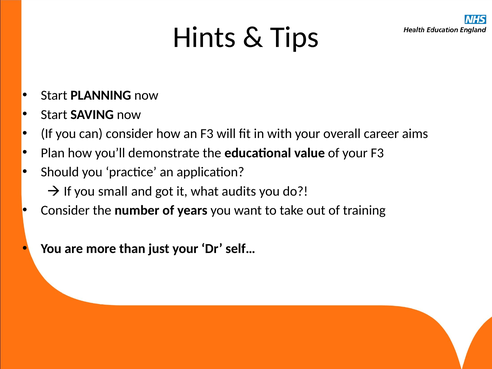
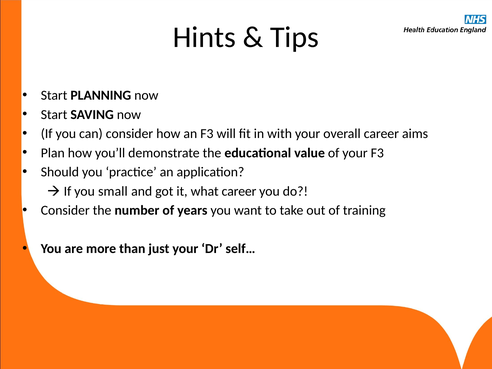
what audits: audits -> career (239, 191)
